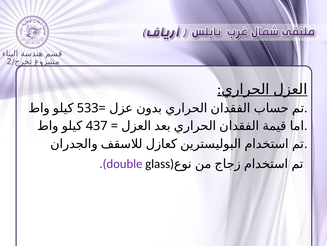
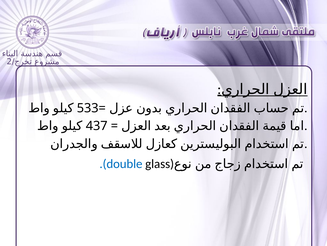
.(double colour: purple -> blue (121, 163)
